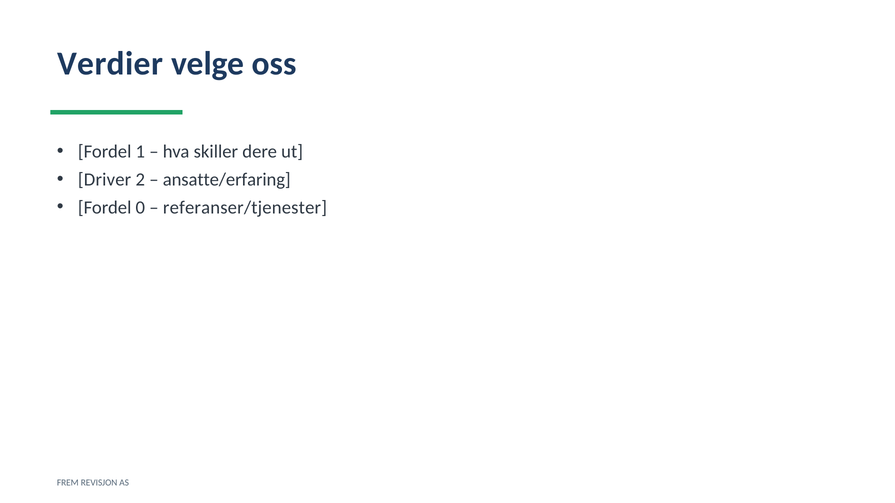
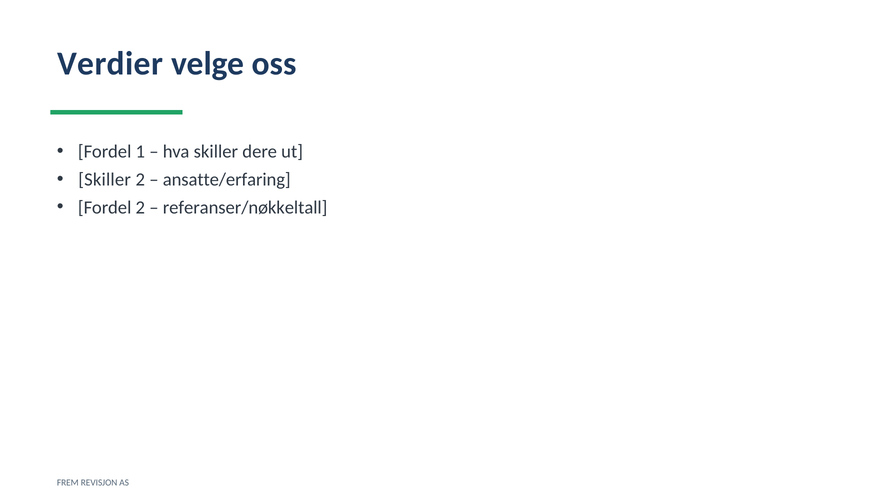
Driver: Driver -> Skiller (105, 180)
Fordel 0: 0 -> 2 (140, 208)
referanser/tjenester: referanser/tjenester -> referanser/nøkkeltall (245, 208)
